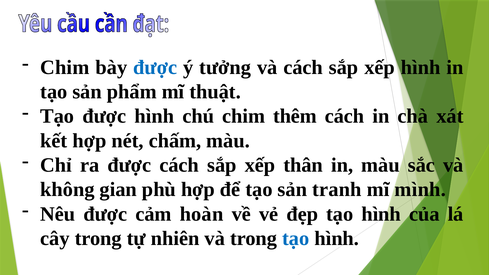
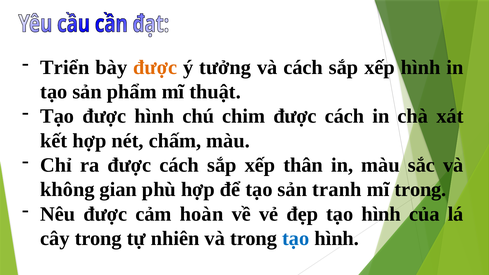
Chim: Chim -> Triển (65, 67)
được colour: blue -> orange (155, 67)
chim thêm: thêm -> được (295, 116)
mĩ mình: mình -> trong (420, 190)
